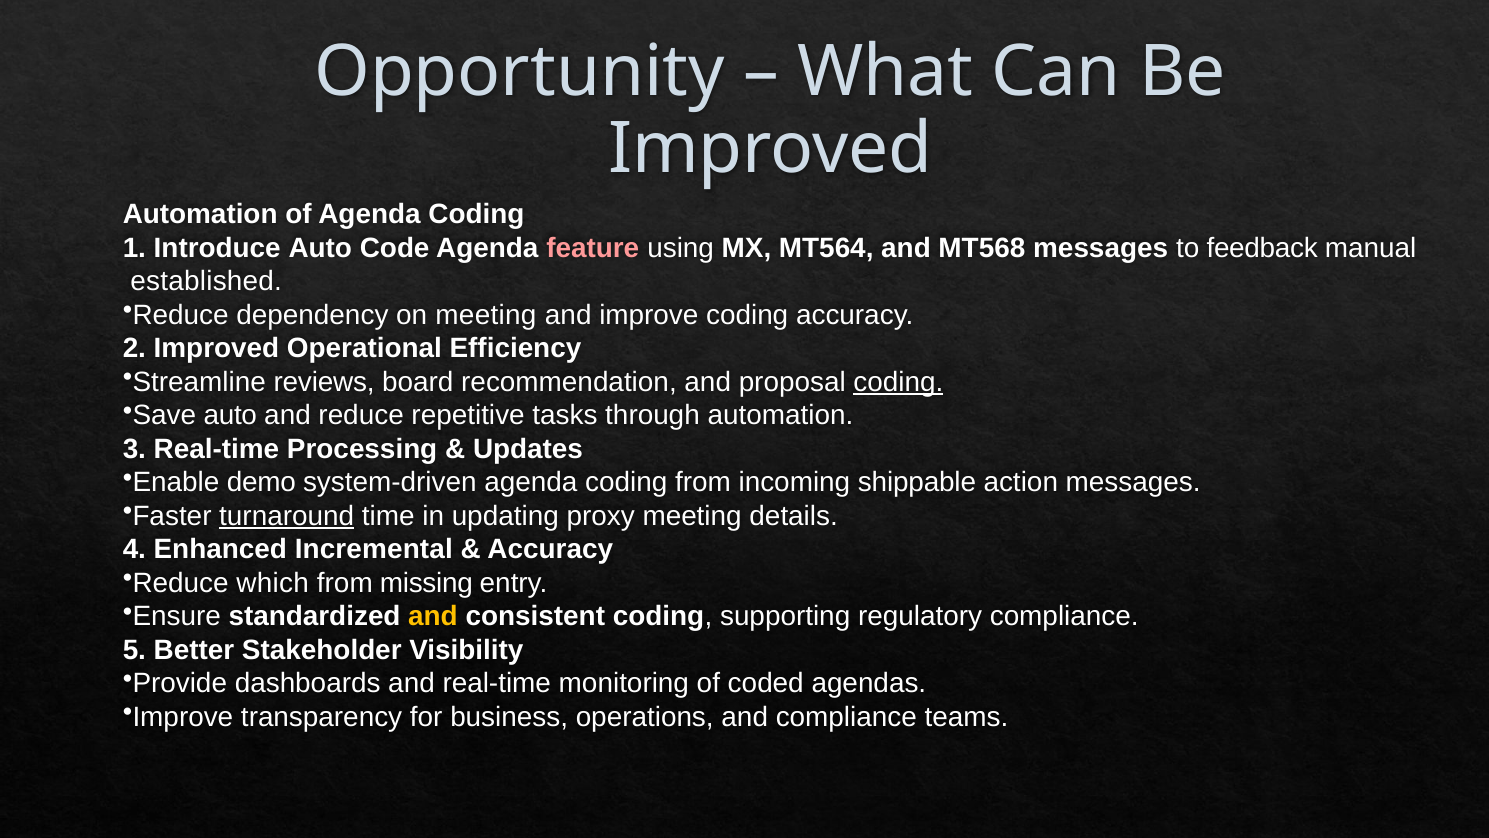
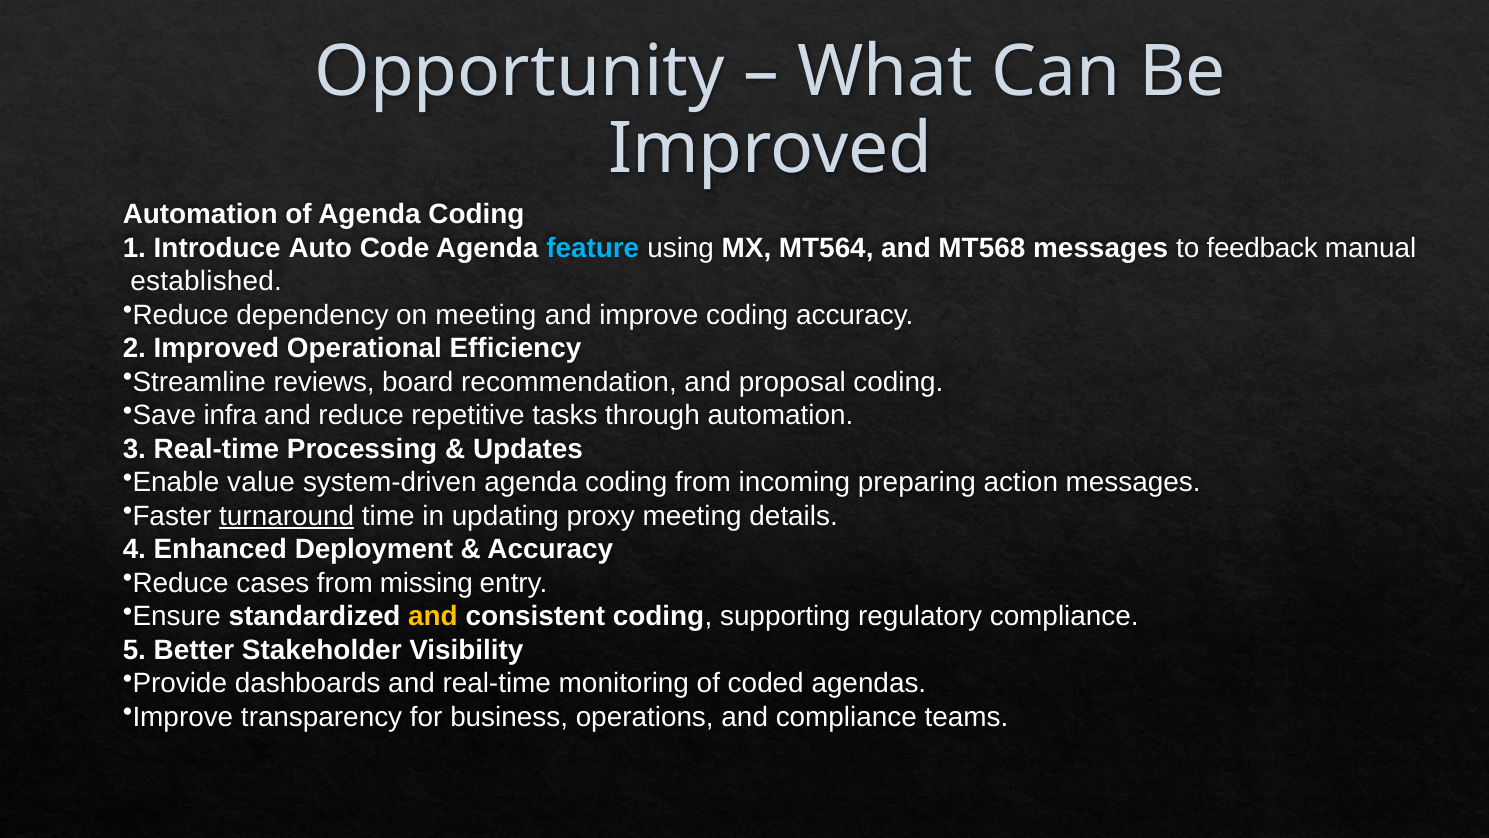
feature colour: pink -> light blue (593, 248)
coding underline: present -> none (898, 382)
Save auto: auto -> infra (230, 415)
demo: demo -> value (261, 482)
shippable: shippable -> preparing (917, 482)
Incremental: Incremental -> Deployment (374, 549)
which: which -> cases (273, 583)
